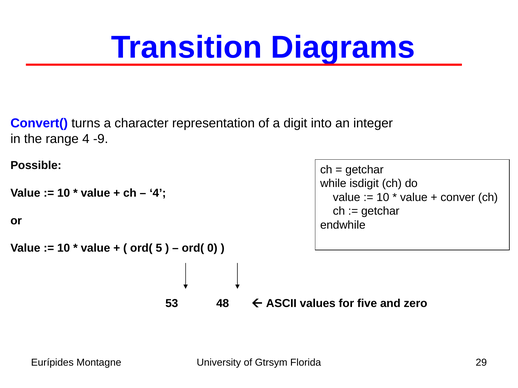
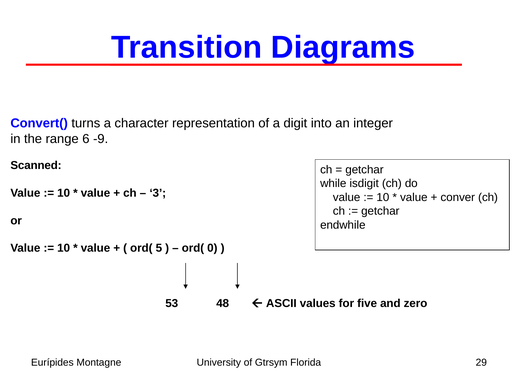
range 4: 4 -> 6 (86, 139)
Possible: Possible -> Scanned (36, 166)
4: 4 -> 3 (158, 193)
